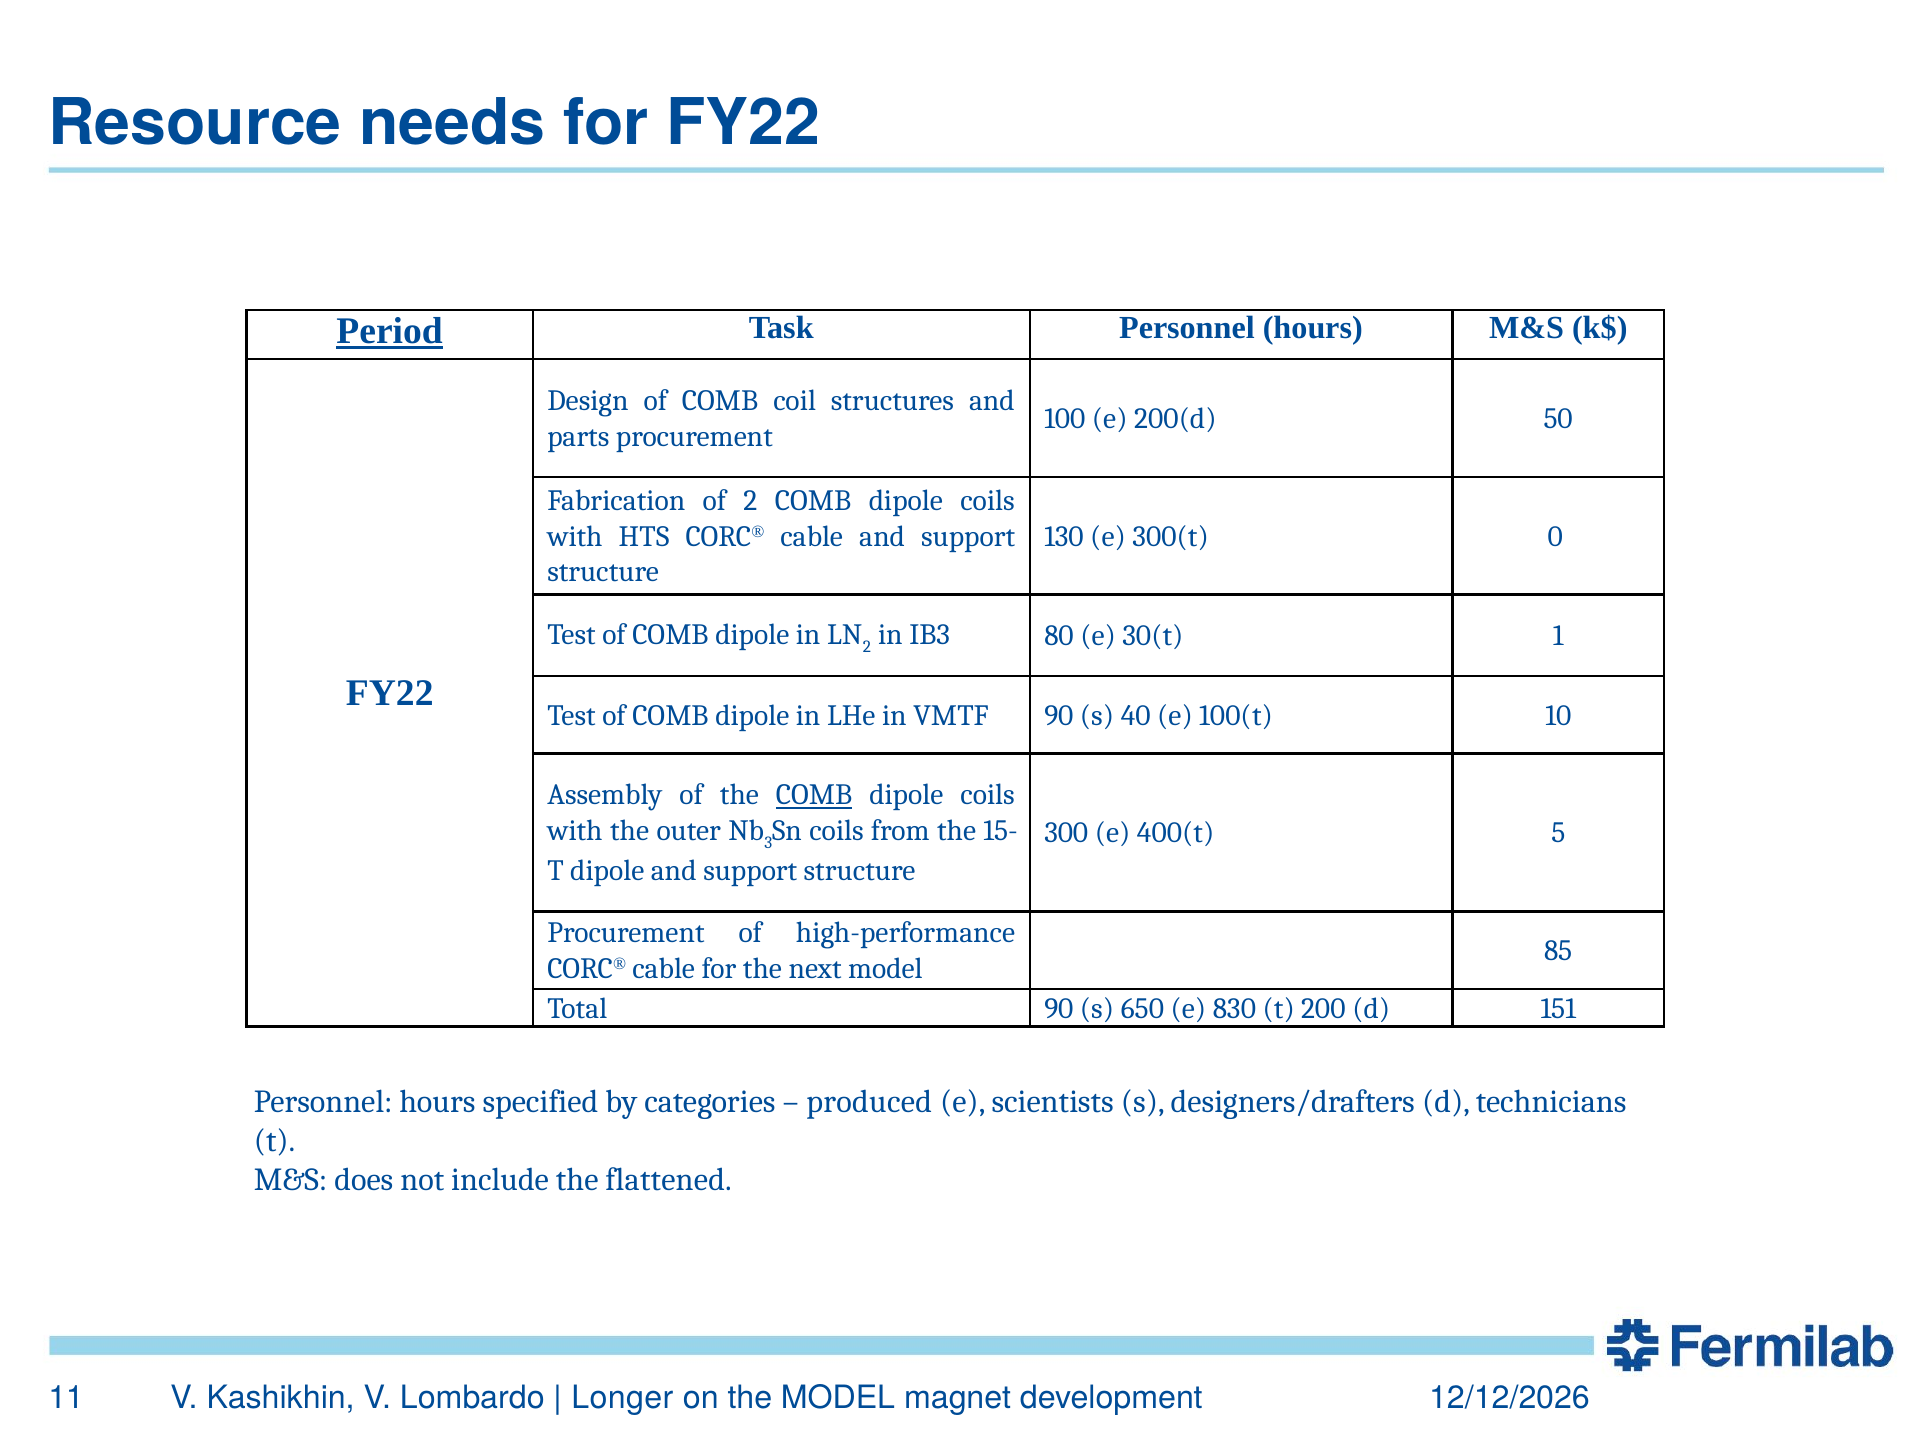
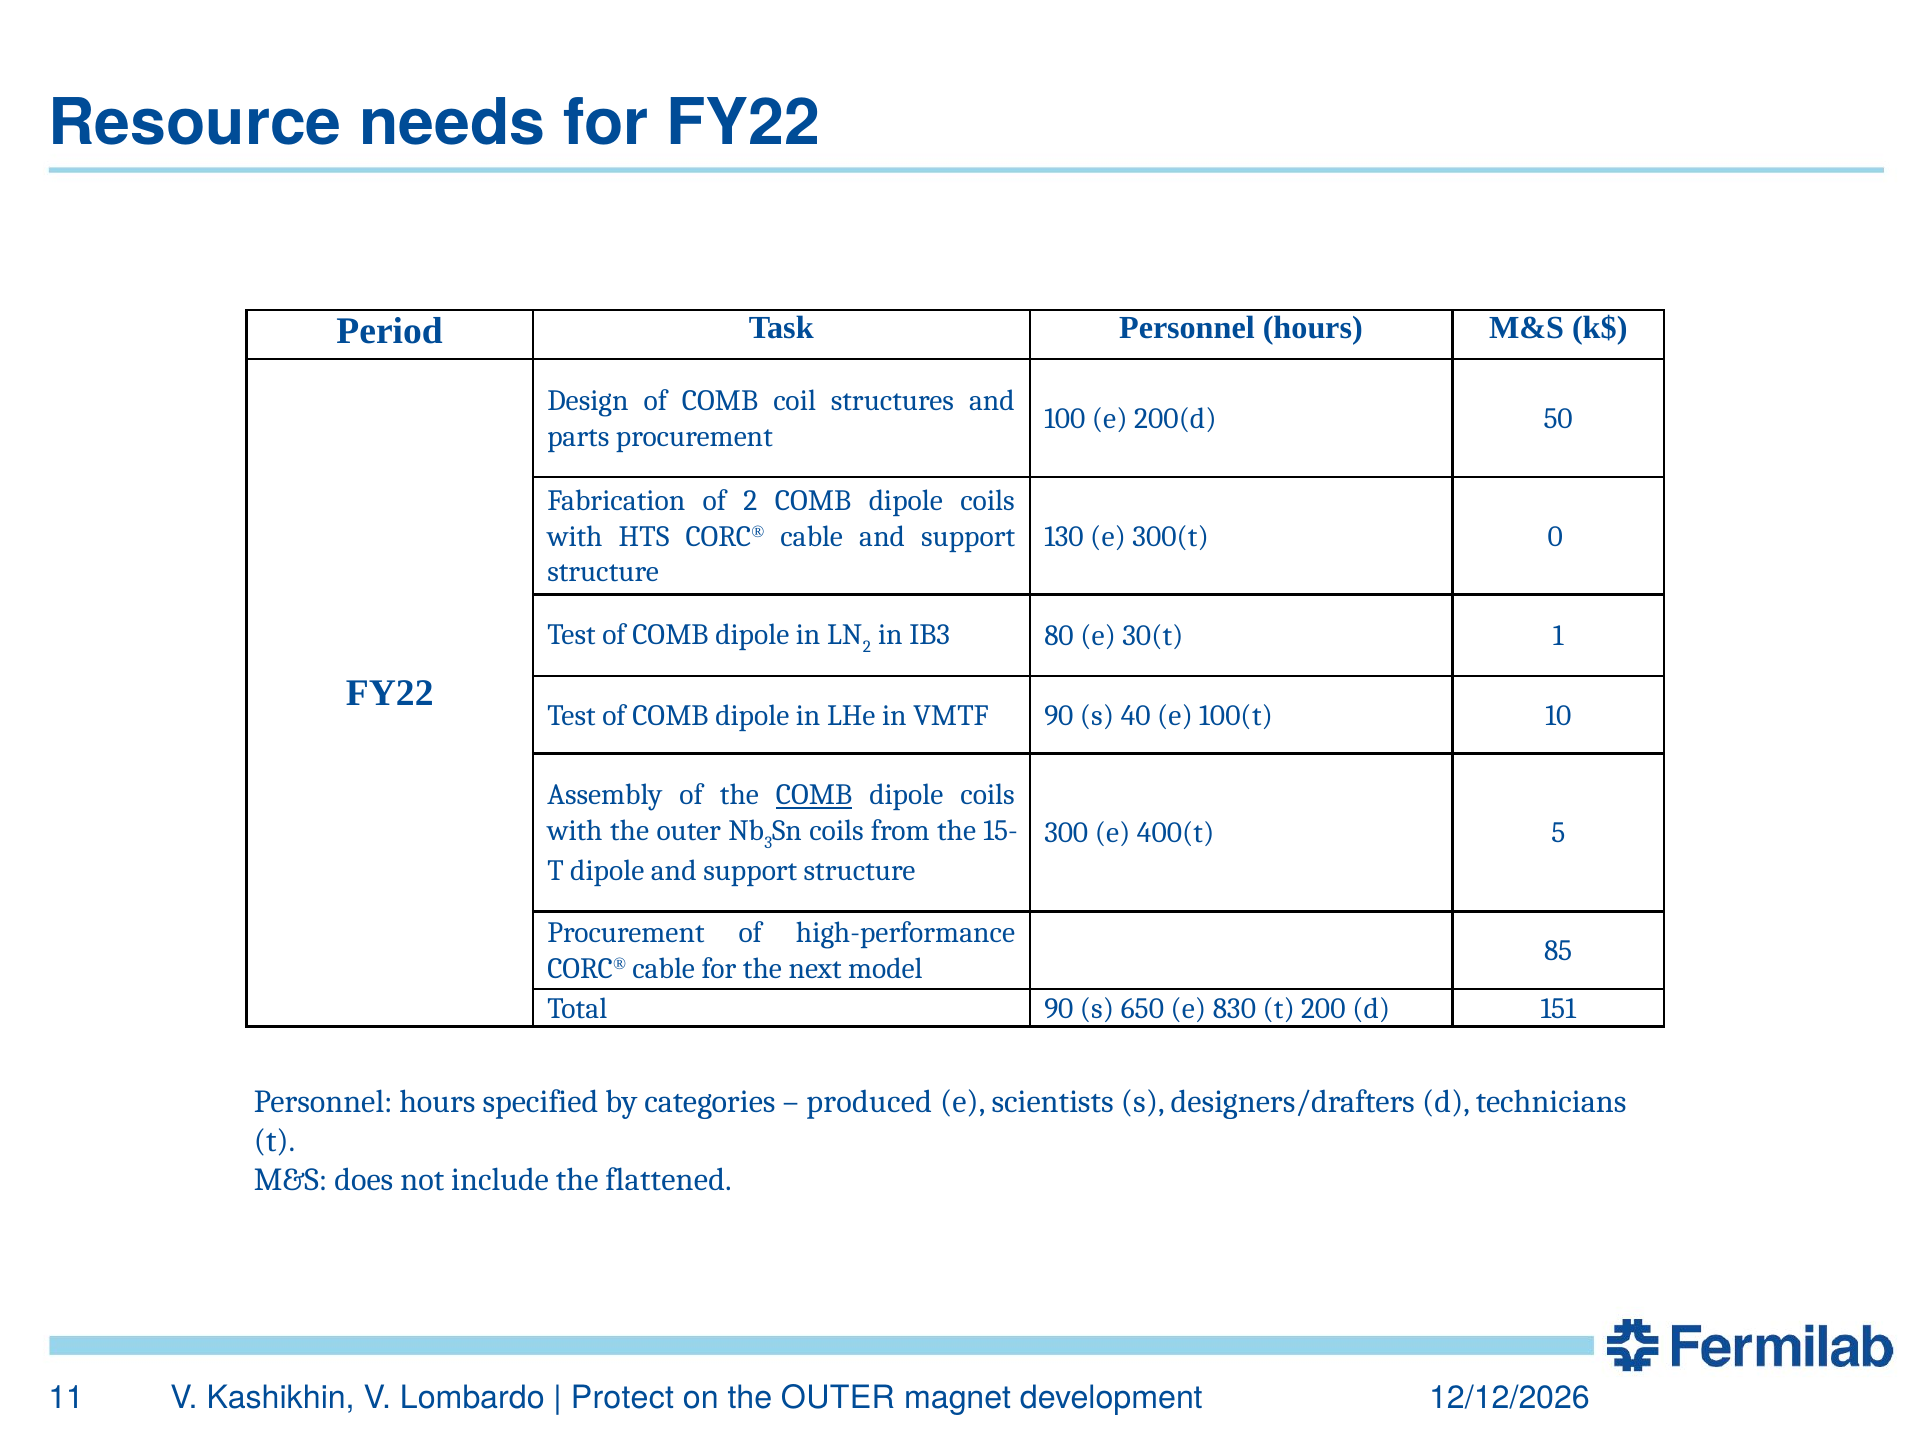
Period underline: present -> none (390, 331)
Longer: Longer -> Protect (622, 1398)
on the MODEL: MODEL -> OUTER (838, 1398)
